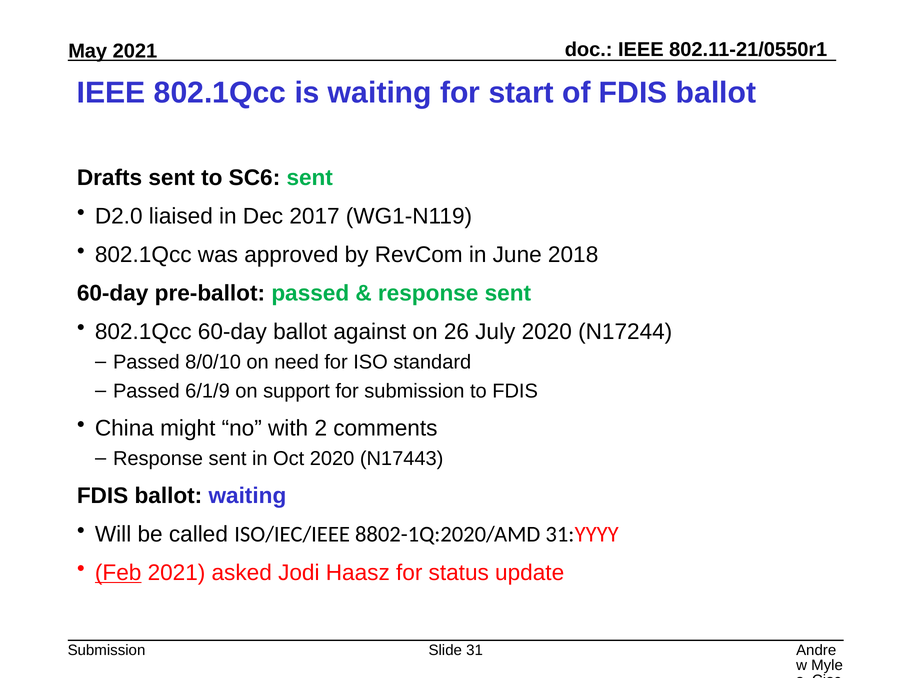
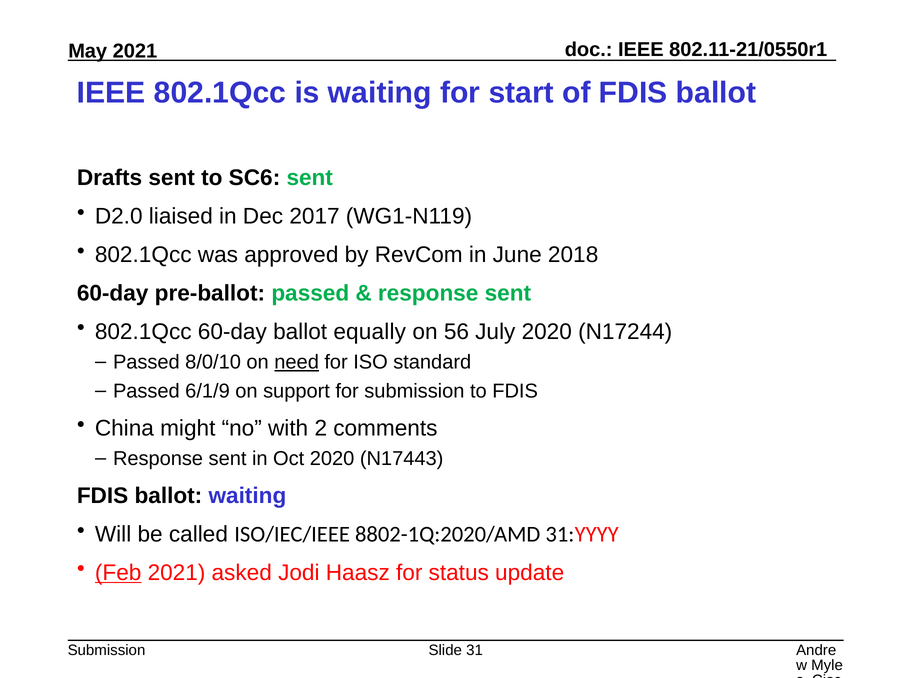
against: against -> equally (370, 332)
26: 26 -> 56 (456, 332)
need underline: none -> present (297, 362)
